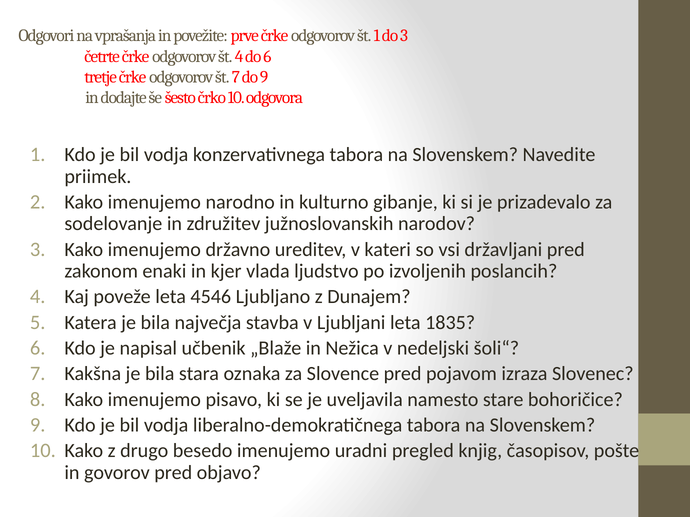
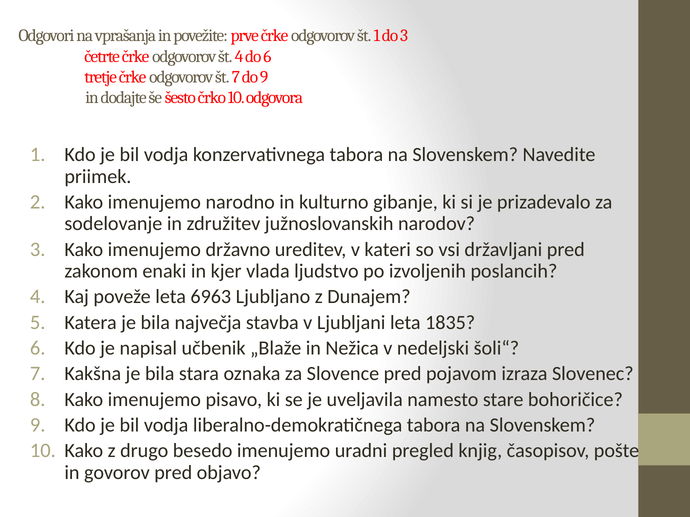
4546: 4546 -> 6963 (211, 297)
